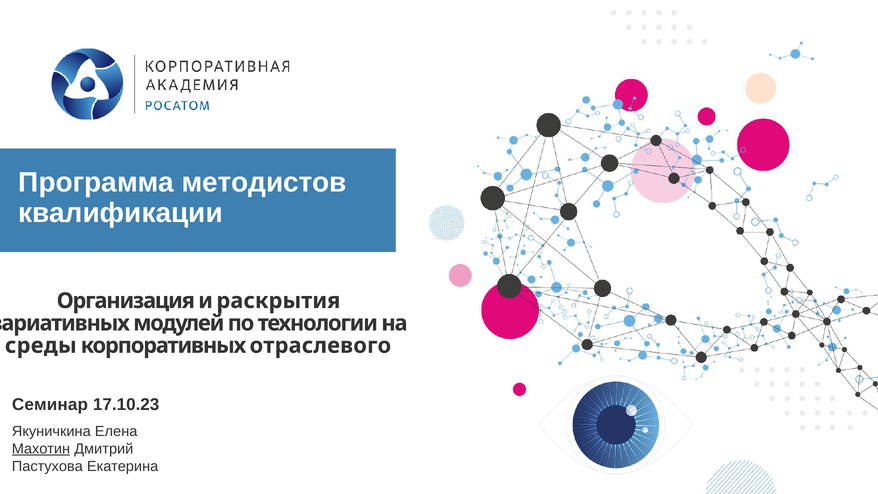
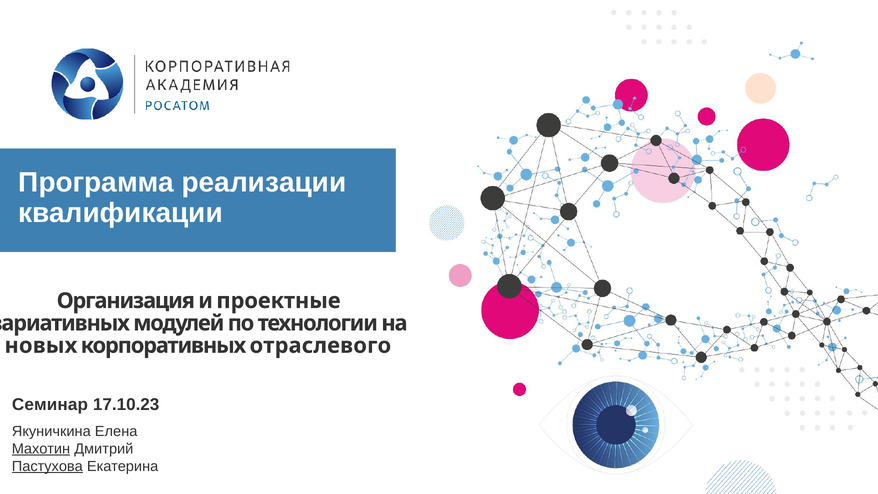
методистов: методистов -> реализации (264, 183)
раскрытия: раскрытия -> проектные (278, 301)
среды: среды -> новых (41, 346)
Пастухова underline: none -> present (47, 467)
